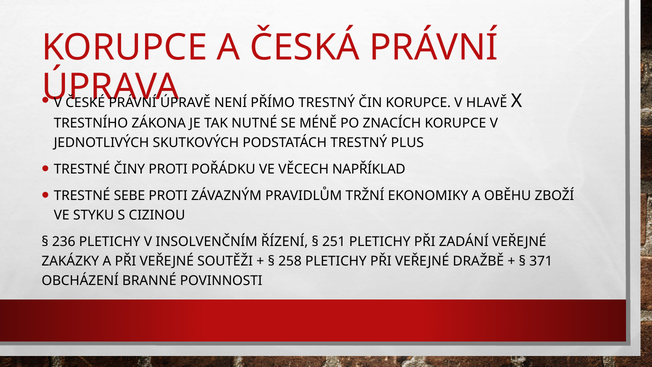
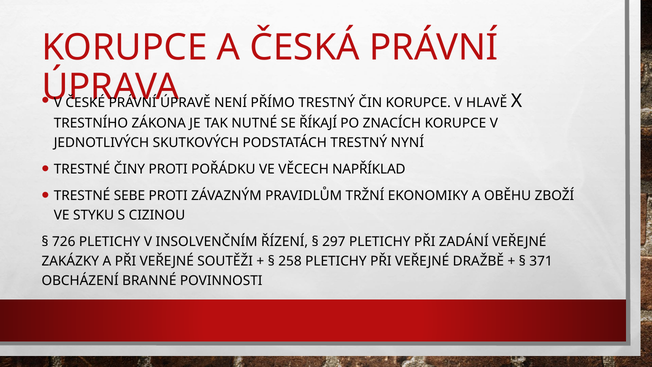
MÉNĚ: MÉNĚ -> ŘÍKAJÍ (318, 123)
PLUS: PLUS -> NYNÍ (407, 143)
236: 236 -> 726 (64, 242)
251: 251 -> 297 (334, 242)
